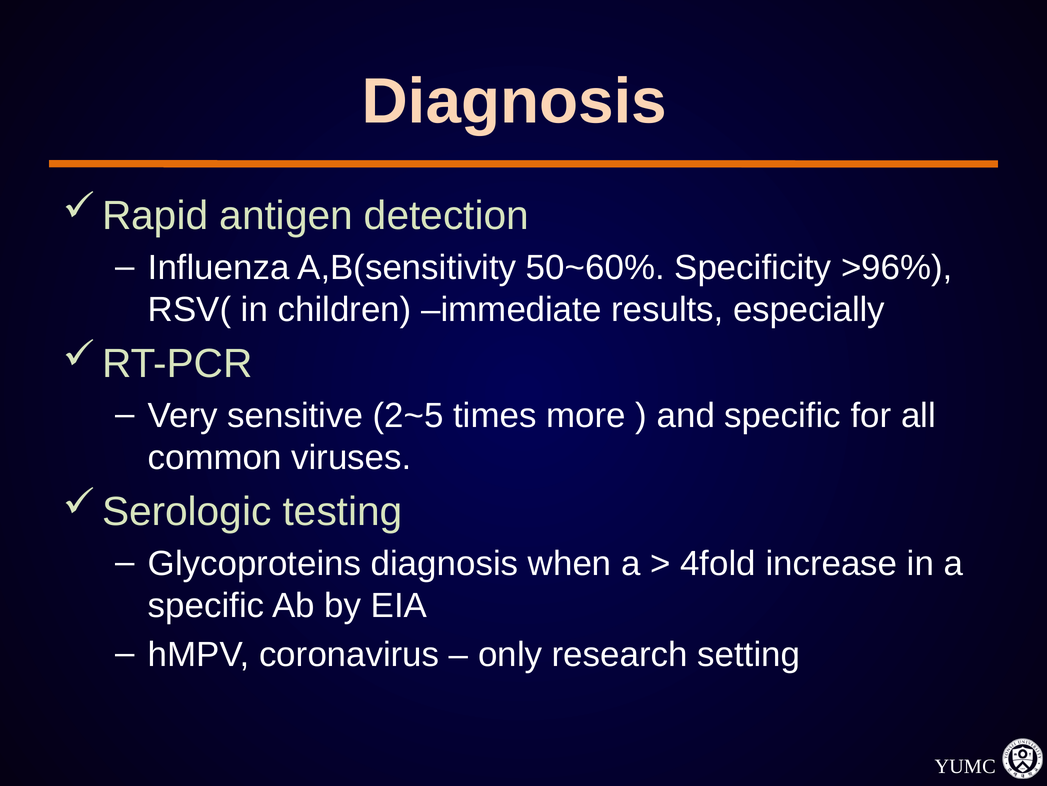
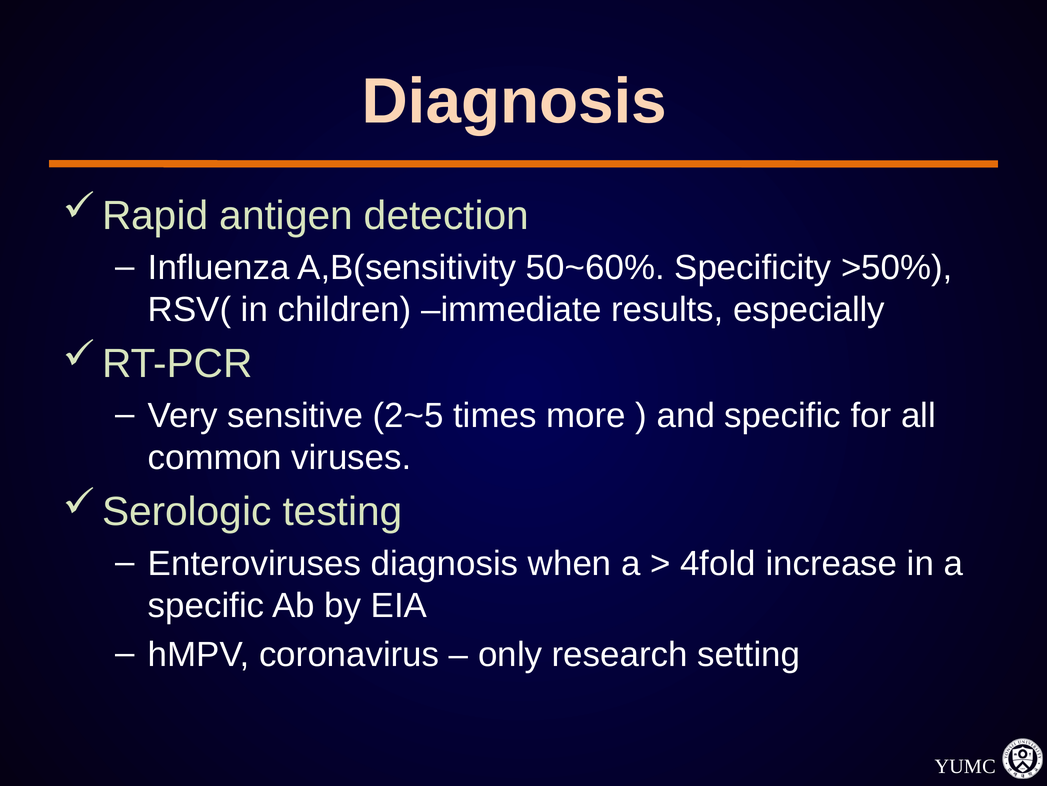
>96%: >96% -> >50% (897, 268)
Glycoproteins: Glycoproteins -> Enteroviruses (255, 563)
